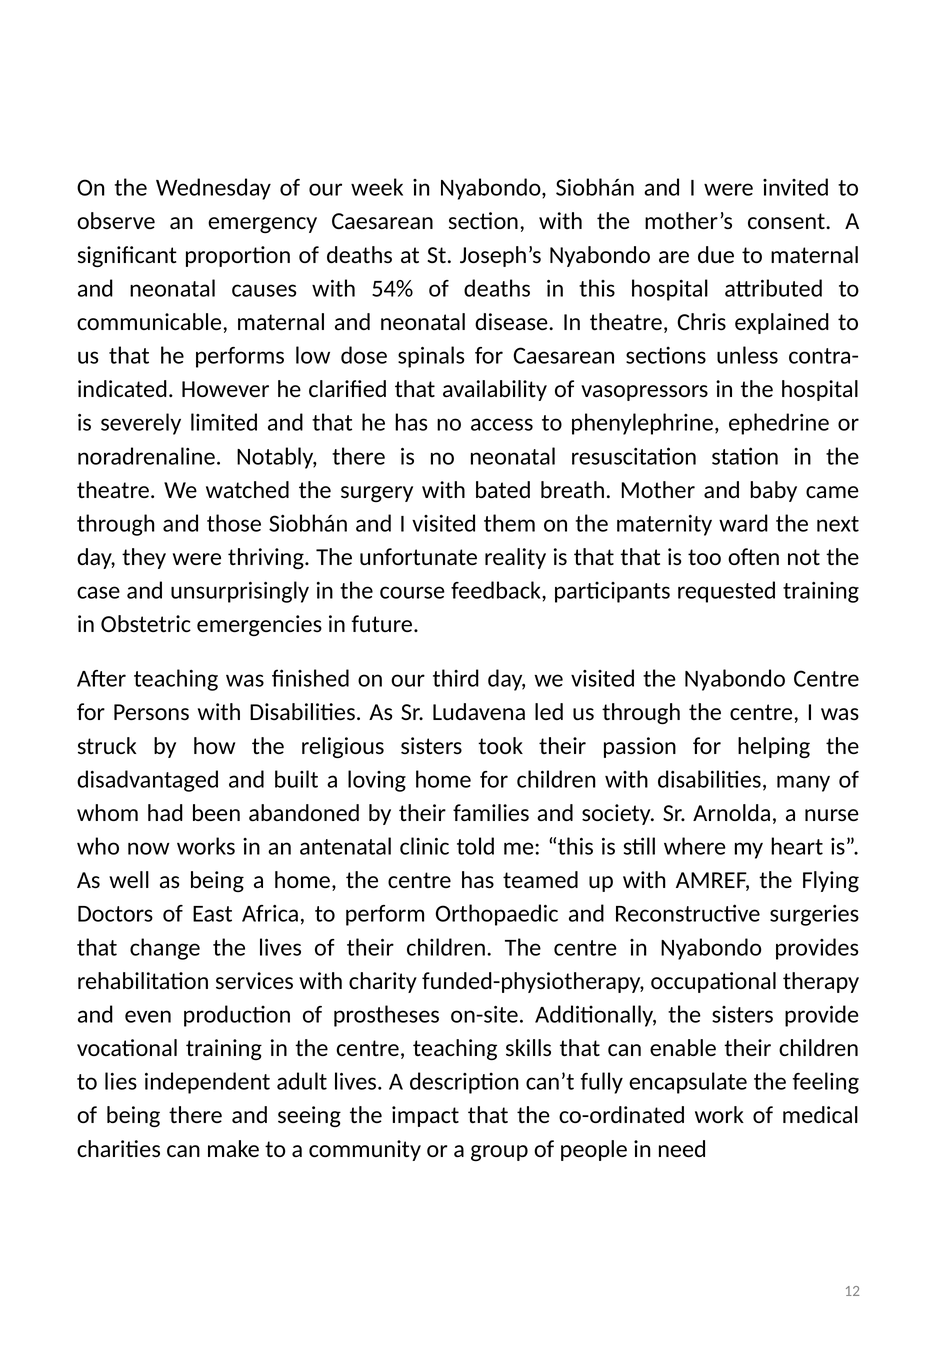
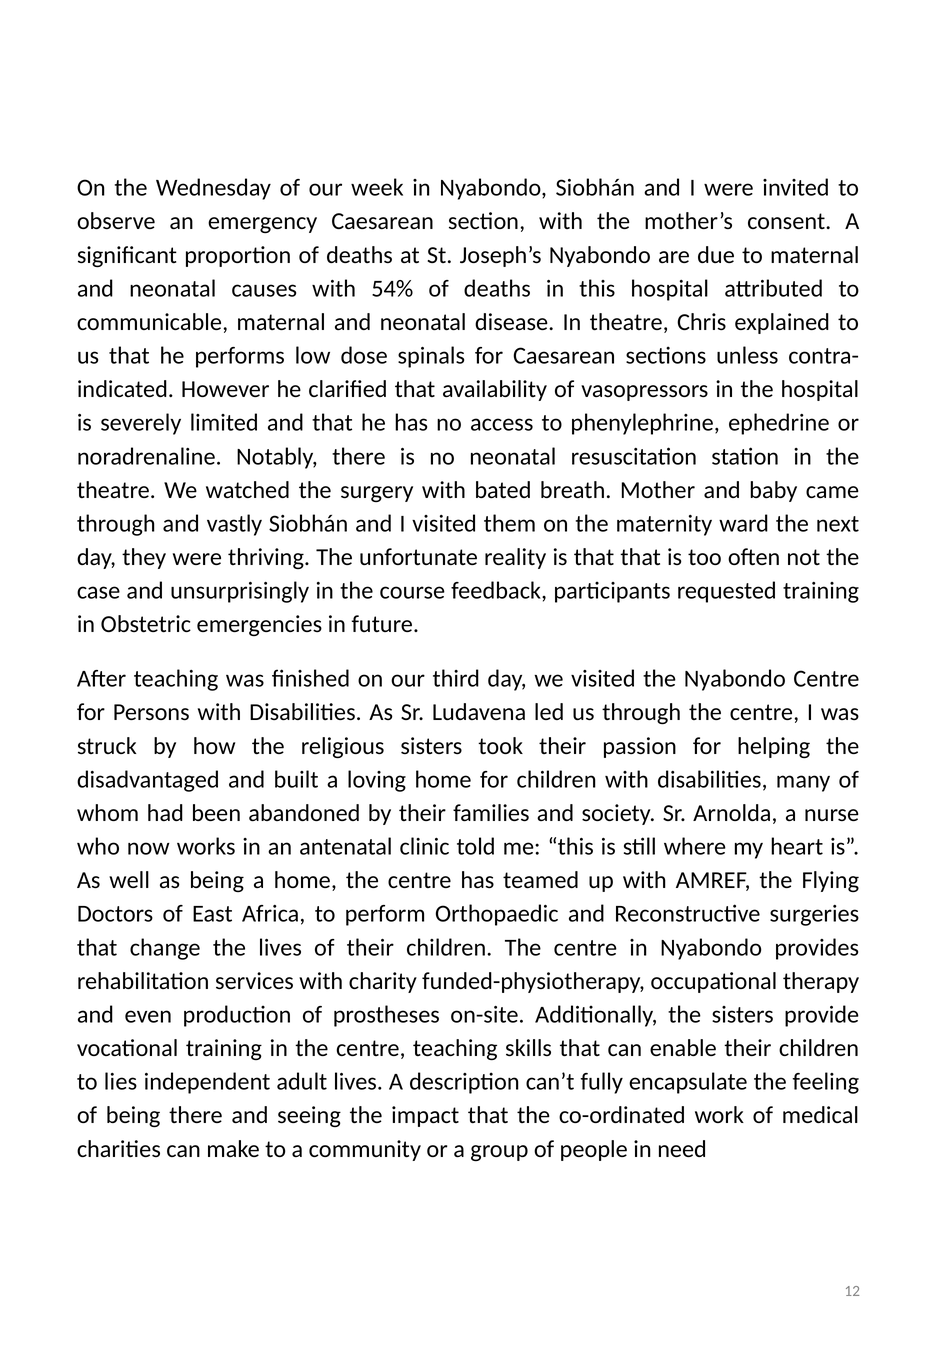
those: those -> vastly (234, 524)
